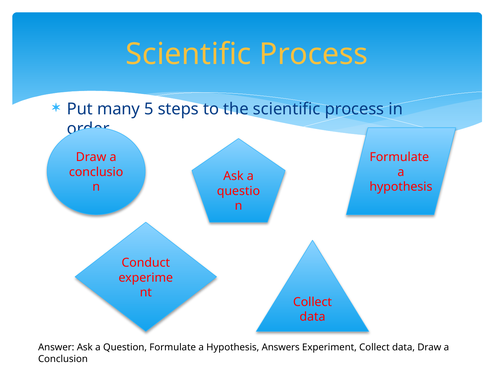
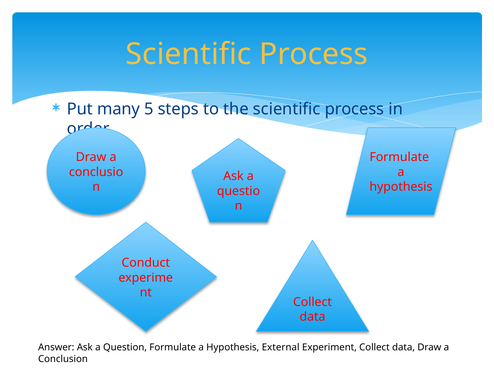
Answers: Answers -> External (281, 347)
